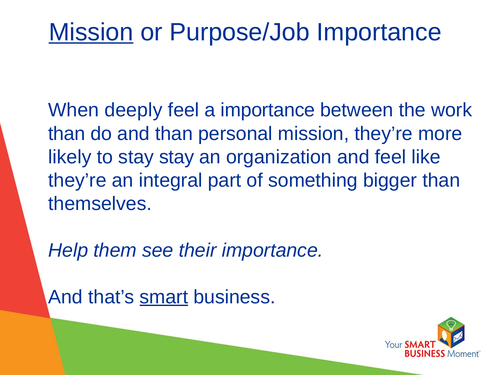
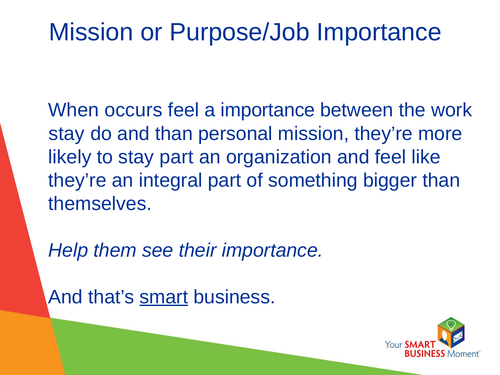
Mission underline: present -> none (91, 32)
deeply: deeply -> occurs (133, 110)
than: than -> stay (67, 134)
stay stay: stay -> part (176, 157)
